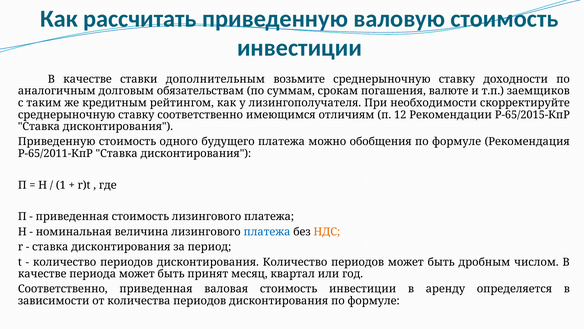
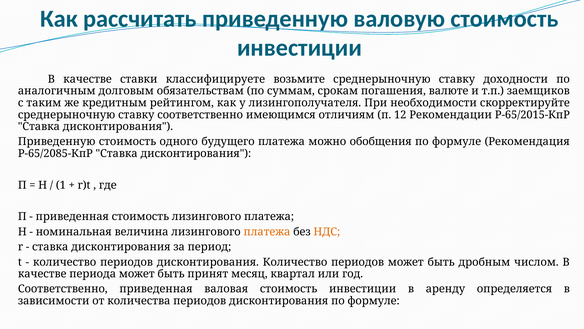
дополнительным: дополнительным -> классифицируете (215, 79)
Р-65/2011-КпР: Р-65/2011-КпР -> Р-65/2085-КпР (55, 153)
платежа colour: blue -> orange (267, 231)
